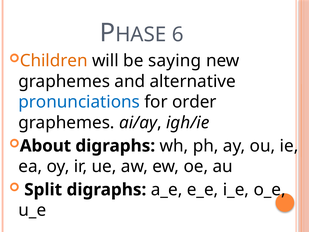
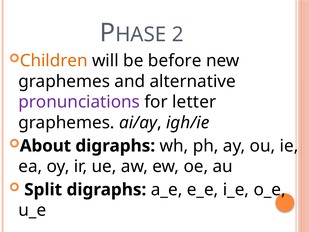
6: 6 -> 2 (178, 34)
saying: saying -> before (175, 61)
pronunciations colour: blue -> purple (79, 102)
order: order -> letter (194, 102)
